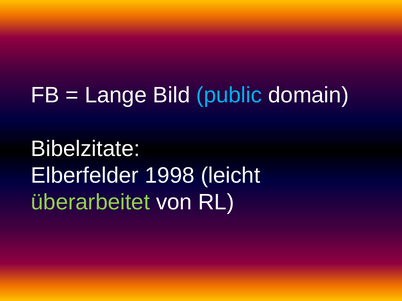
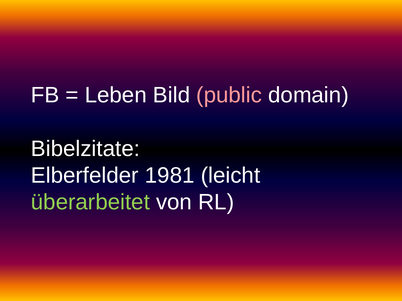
Lange: Lange -> Leben (116, 95)
public colour: light blue -> pink (229, 95)
1998: 1998 -> 1981 (170, 176)
